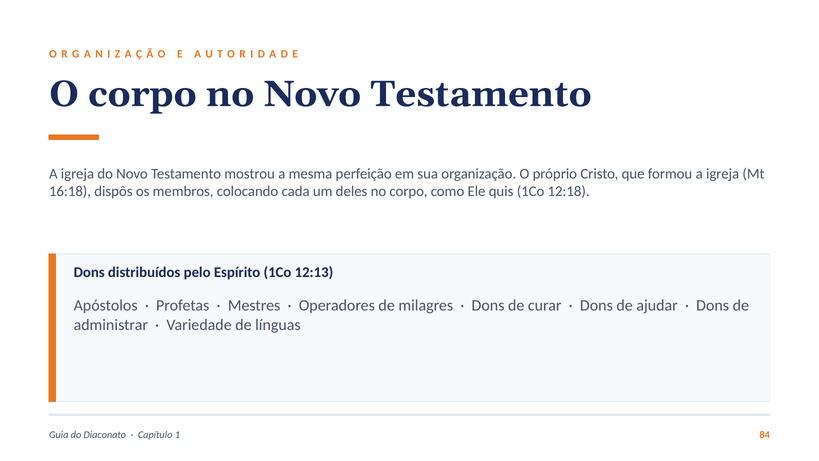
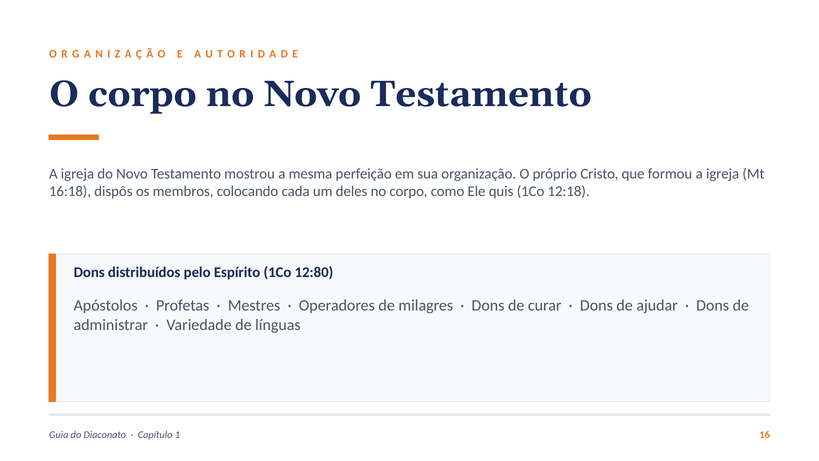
12:13: 12:13 -> 12:80 (314, 272)
84: 84 -> 16 (765, 435)
